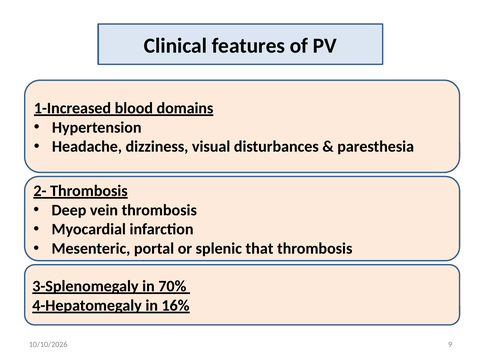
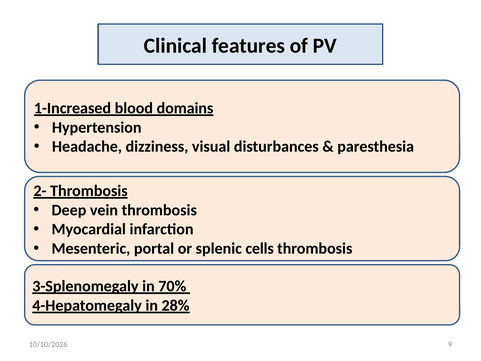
that: that -> cells (260, 248)
16%: 16% -> 28% (176, 305)
